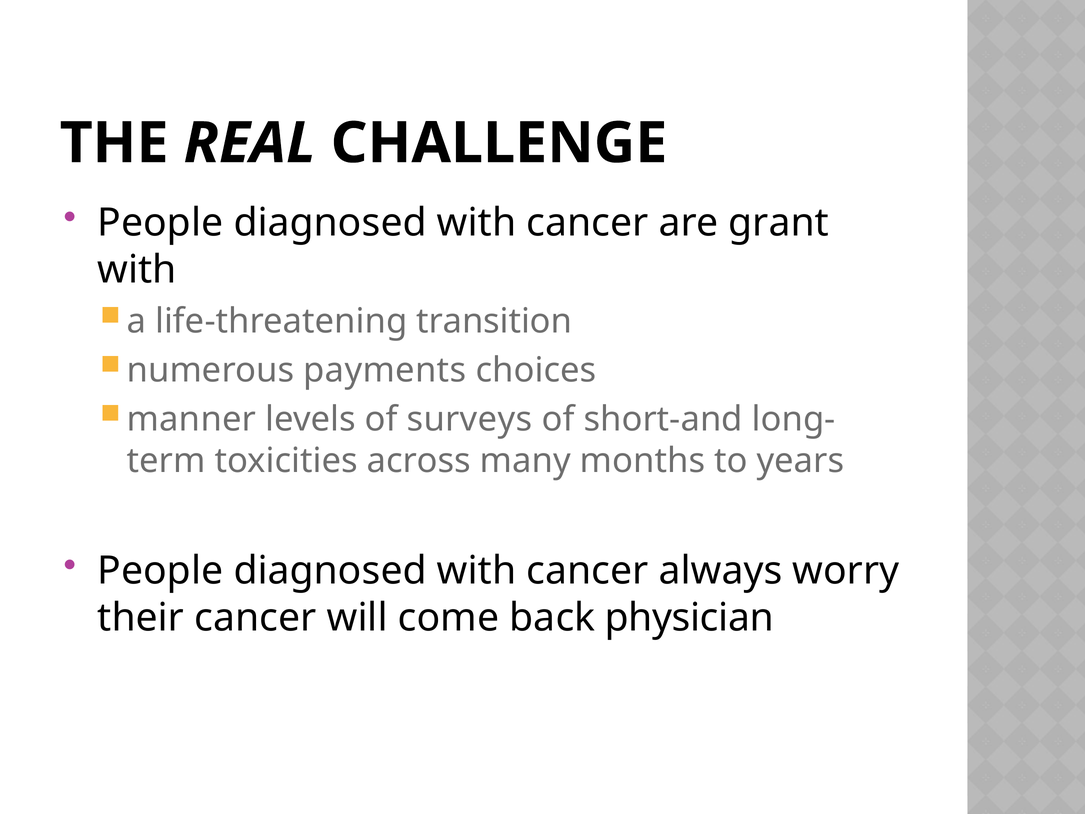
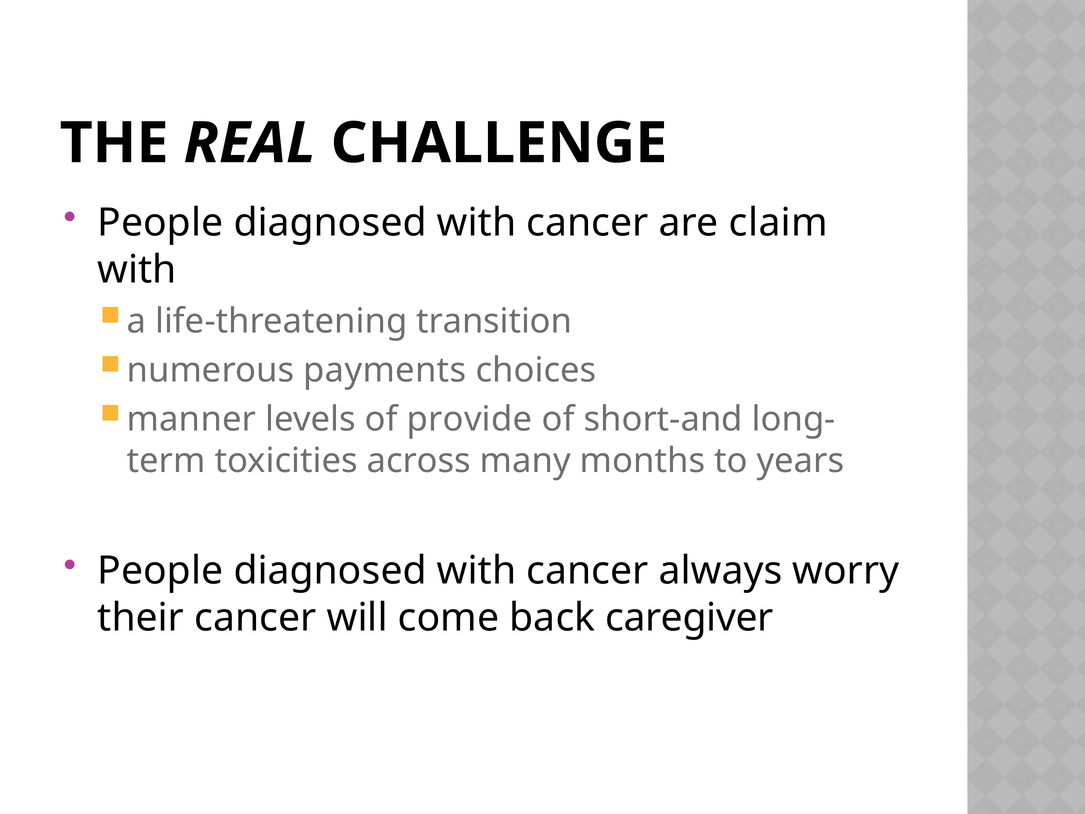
grant: grant -> claim (778, 223)
surveys: surveys -> provide (469, 419)
physician: physician -> caregiver (689, 617)
